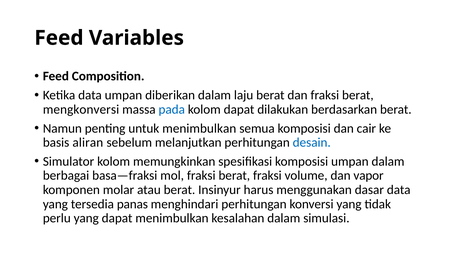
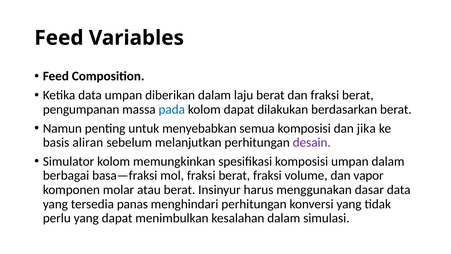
mengkonversi: mengkonversi -> pengumpanan (81, 109)
untuk menimbulkan: menimbulkan -> menyebabkan (199, 128)
cair: cair -> jika (366, 128)
desain colour: blue -> purple (312, 142)
